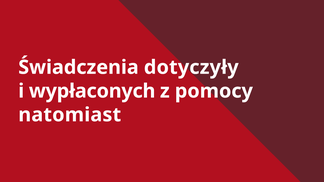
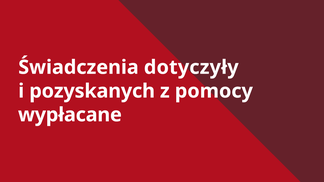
wypłaconych: wypłaconych -> pozyskanych (92, 91)
natomiast: natomiast -> wypłacane (70, 115)
